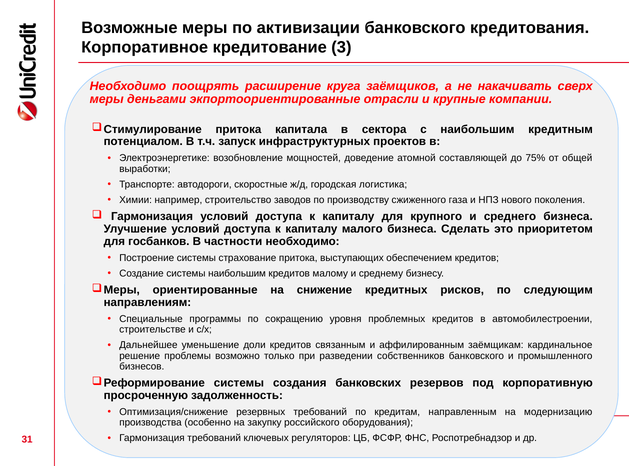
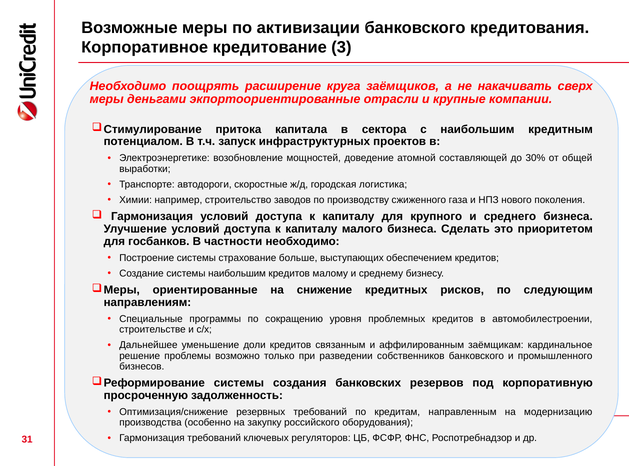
75%: 75% -> 30% (535, 158)
страхование притока: притока -> больше (298, 258)
